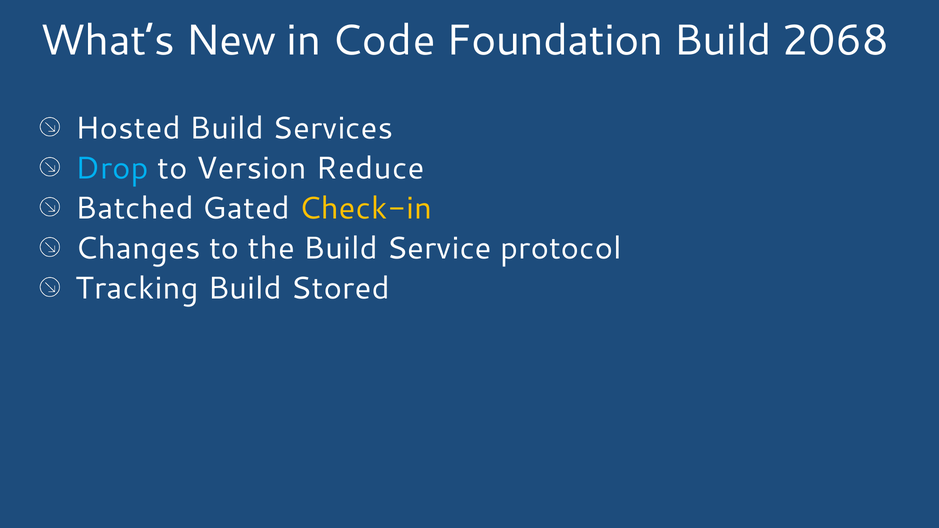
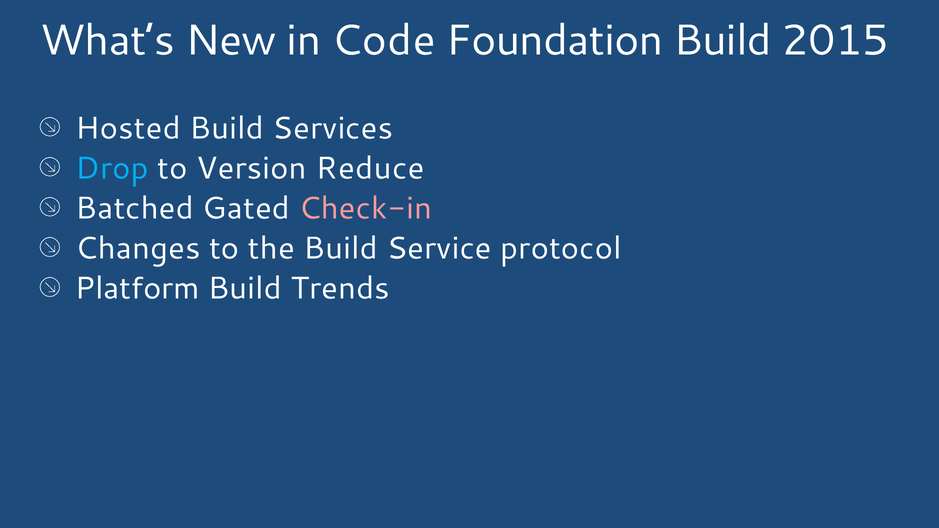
2068: 2068 -> 2015 (835, 41)
Check-in colour: yellow -> pink (365, 208)
Tracking: Tracking -> Platform (137, 289)
Stored: Stored -> Trends (340, 289)
